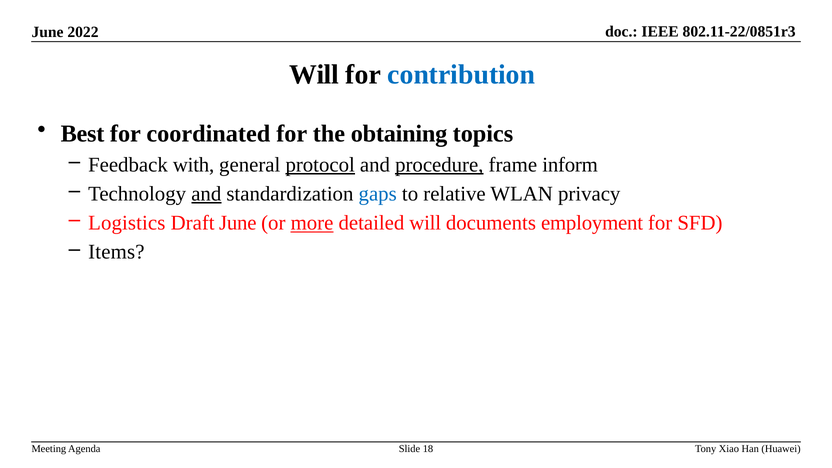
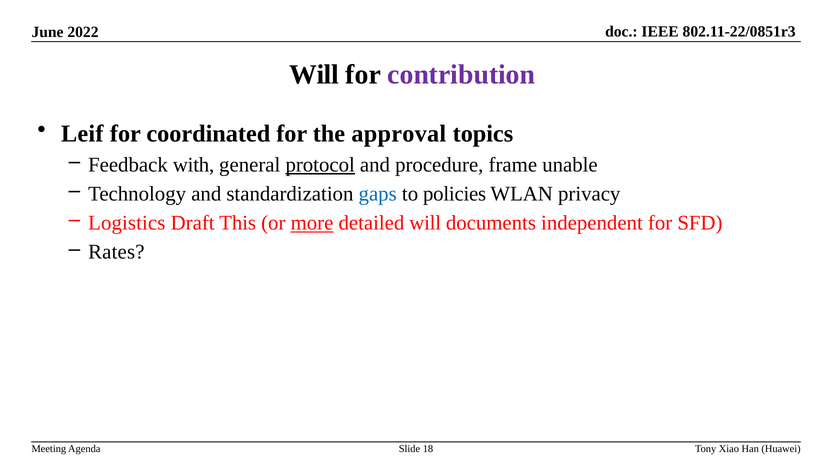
contribution colour: blue -> purple (461, 75)
Best: Best -> Leif (82, 134)
obtaining: obtaining -> approval (399, 134)
procedure underline: present -> none (439, 165)
inform: inform -> unable (570, 165)
and underline: present -> none (206, 194)
relative: relative -> policies (455, 194)
Draft June: June -> This (238, 223)
employment: employment -> independent (592, 223)
Items: Items -> Rates (116, 252)
